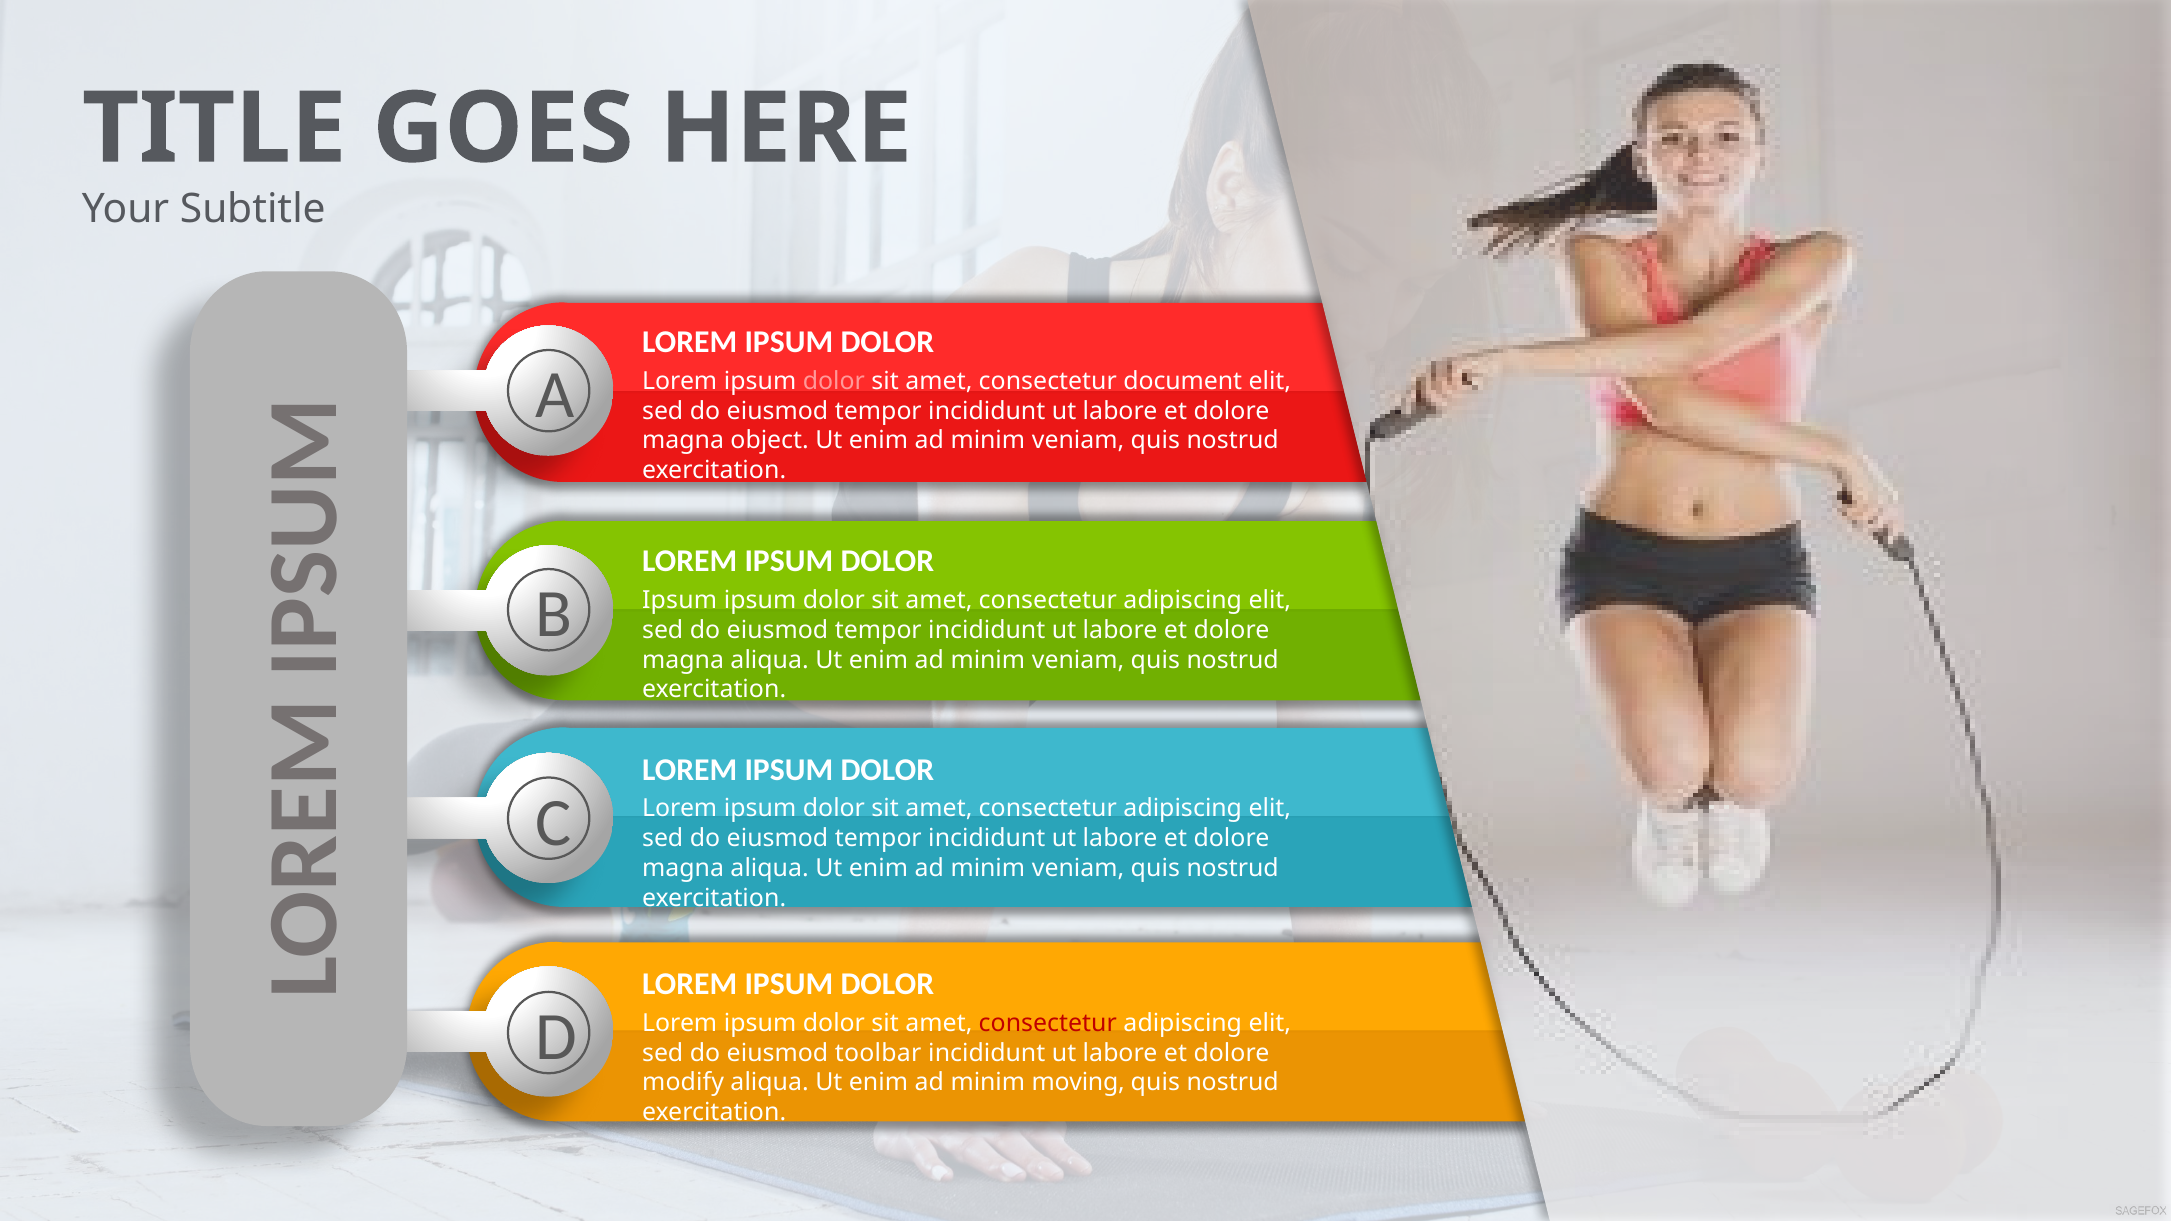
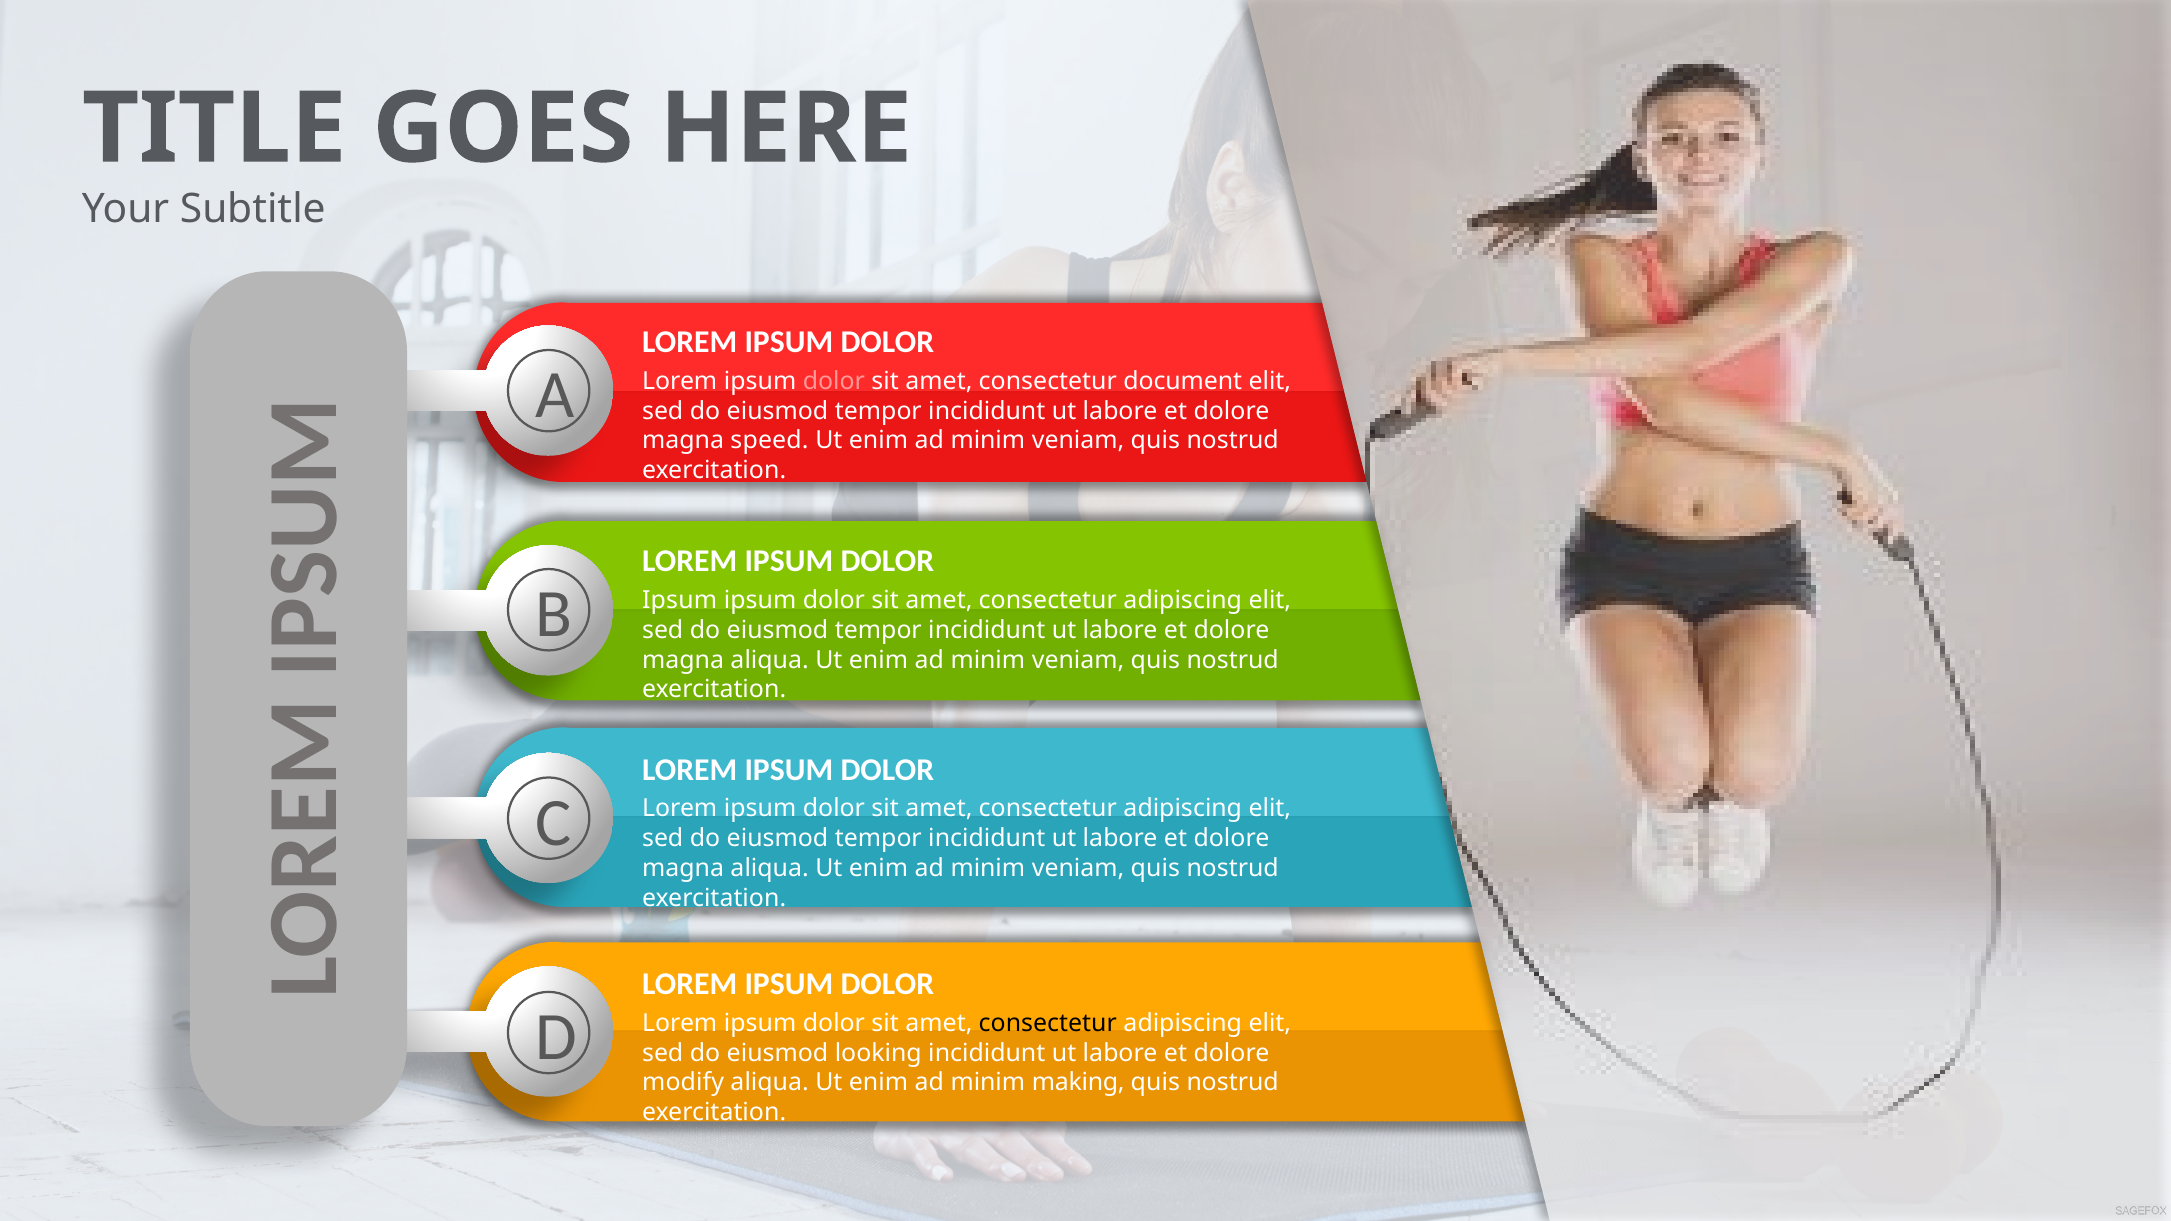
object: object -> speed (770, 441)
consectetur colour: red -> black (1048, 1023)
toolbar: toolbar -> looking (878, 1053)
moving: moving -> making (1078, 1083)
